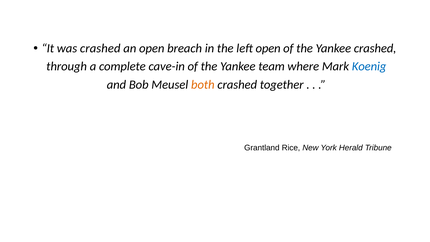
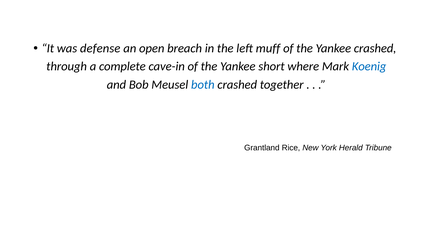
was crashed: crashed -> defense (100, 48)
left open: open -> muff (268, 48)
team: team -> short (272, 66)
both colour: orange -> blue (203, 84)
